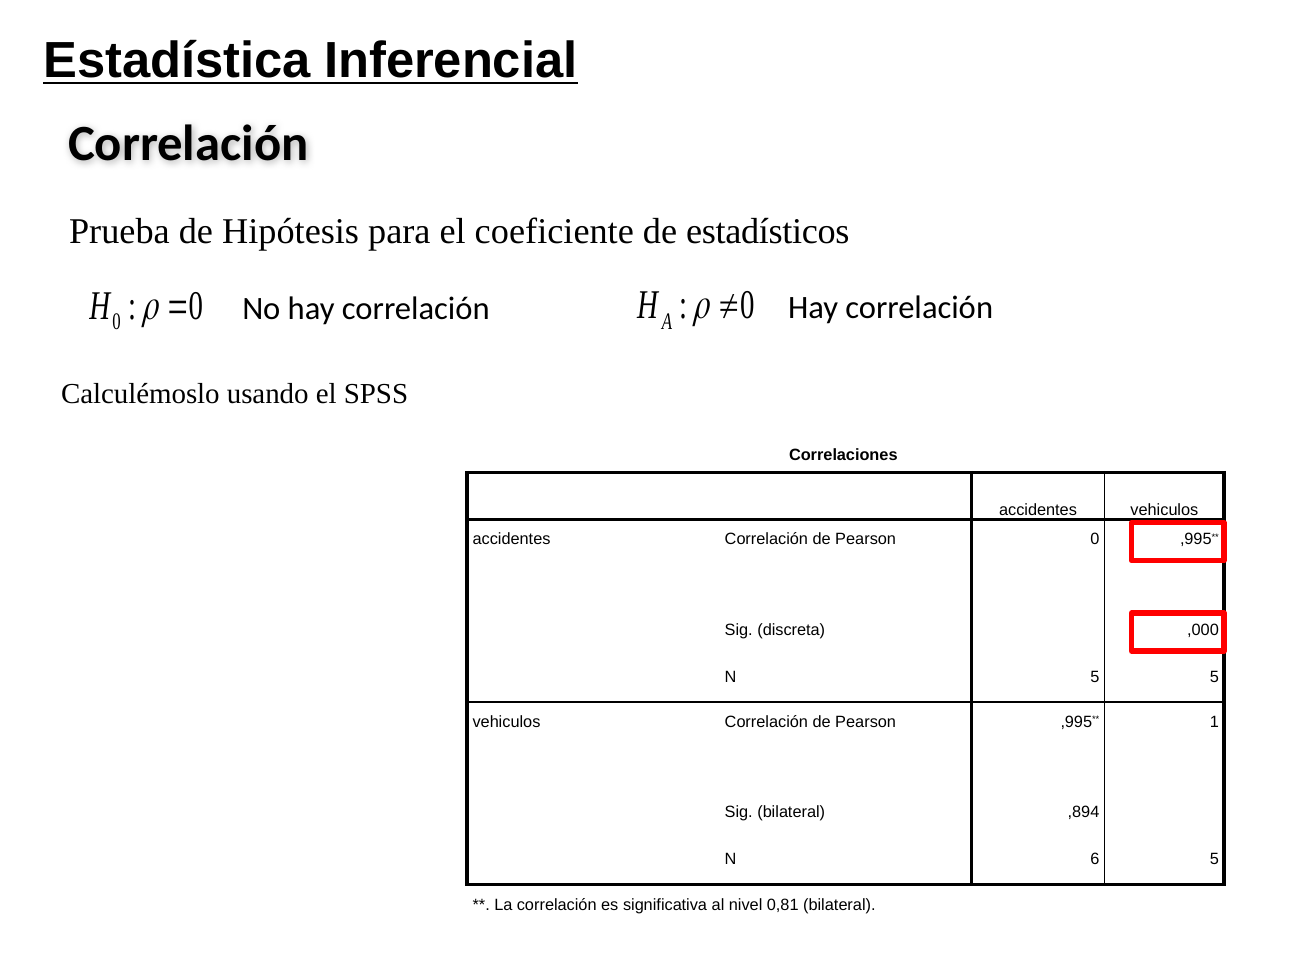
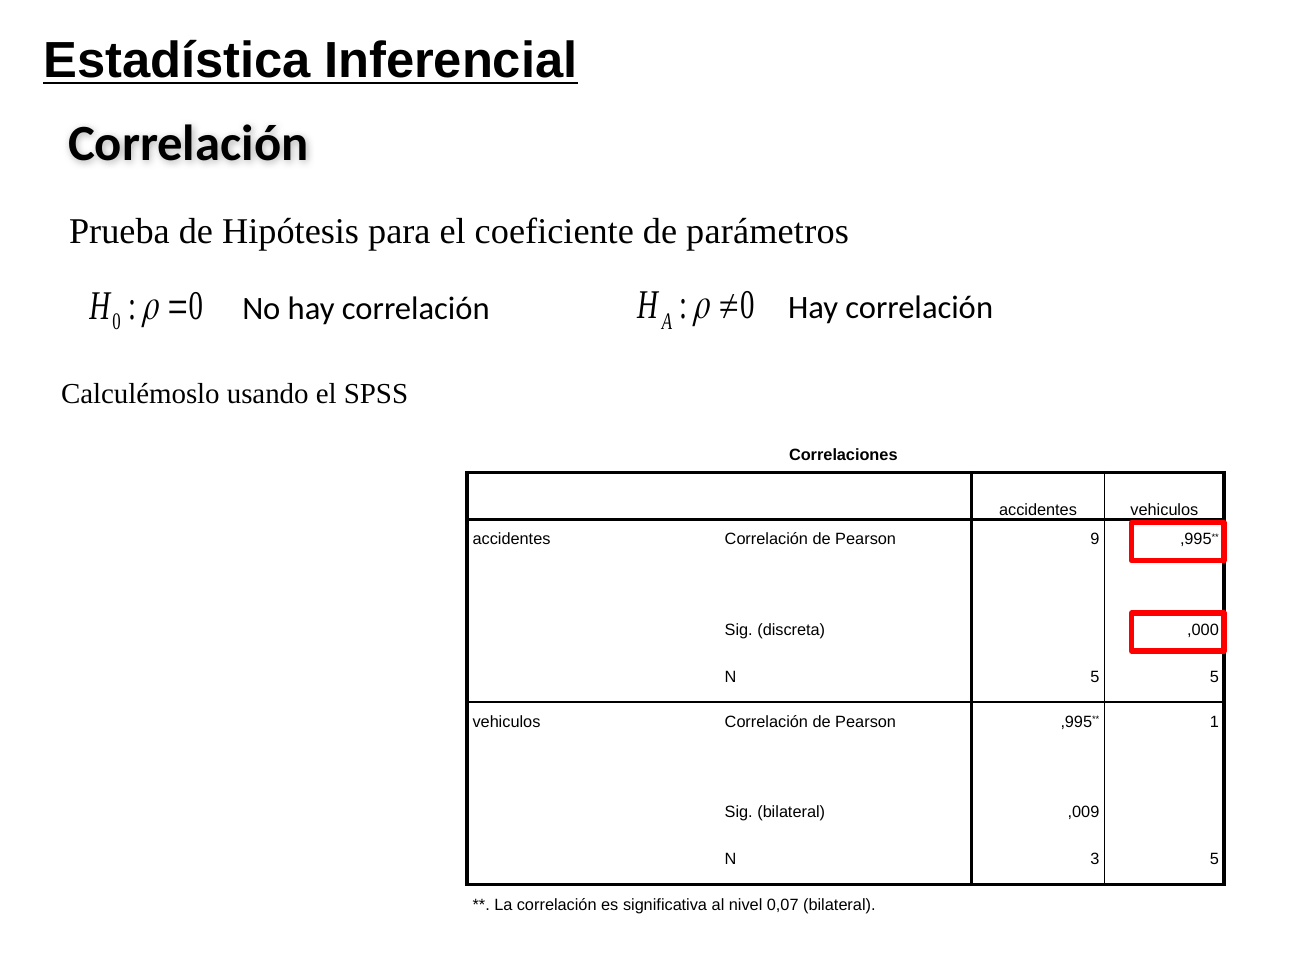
estadísticos: estadísticos -> parámetros (768, 232)
Pearson 0: 0 -> 9 (1095, 540)
,894: ,894 -> ,009 (1084, 813)
6: 6 -> 3 (1095, 859)
0,81: 0,81 -> 0,07 (783, 905)
